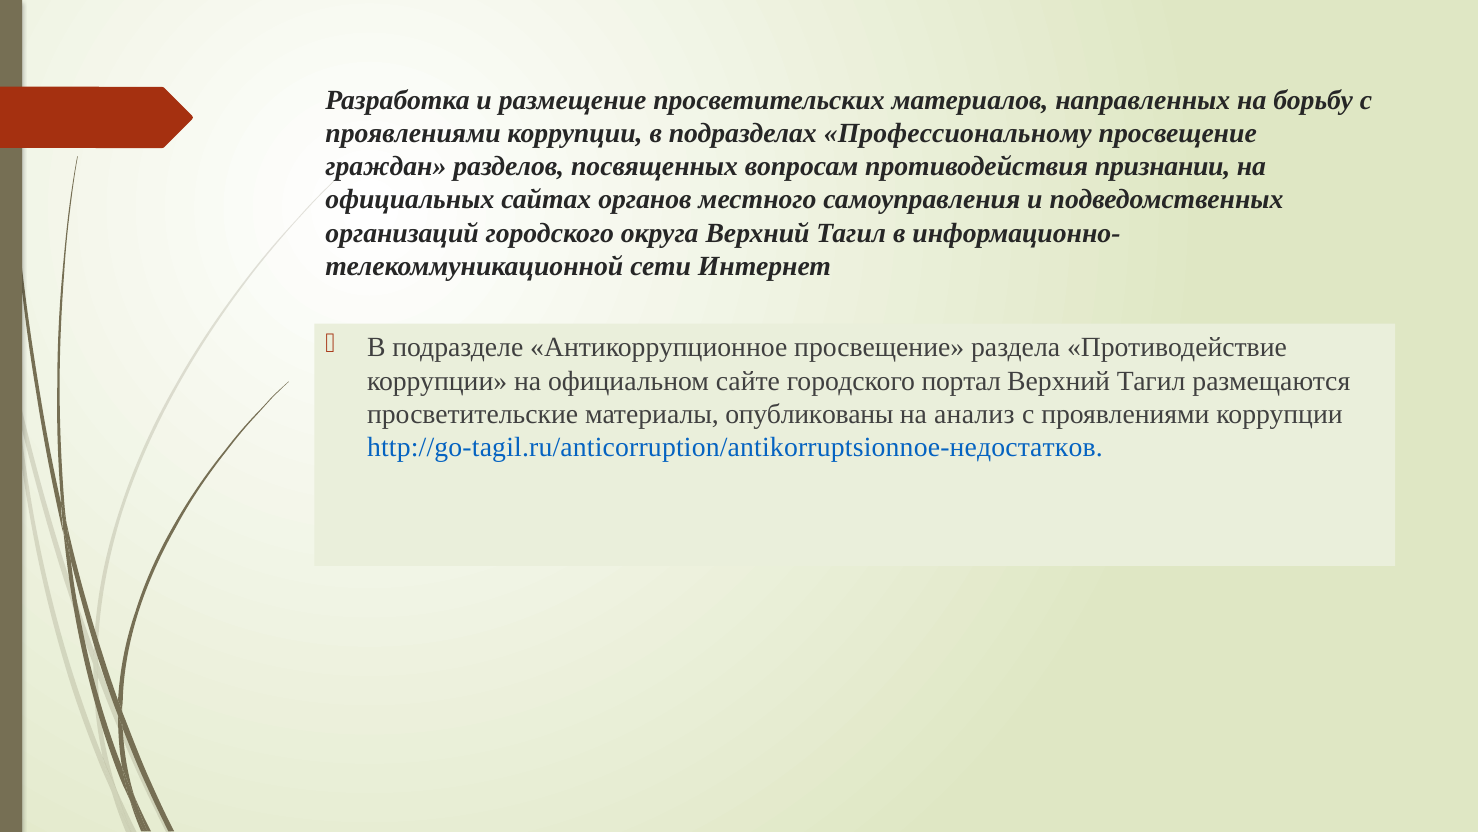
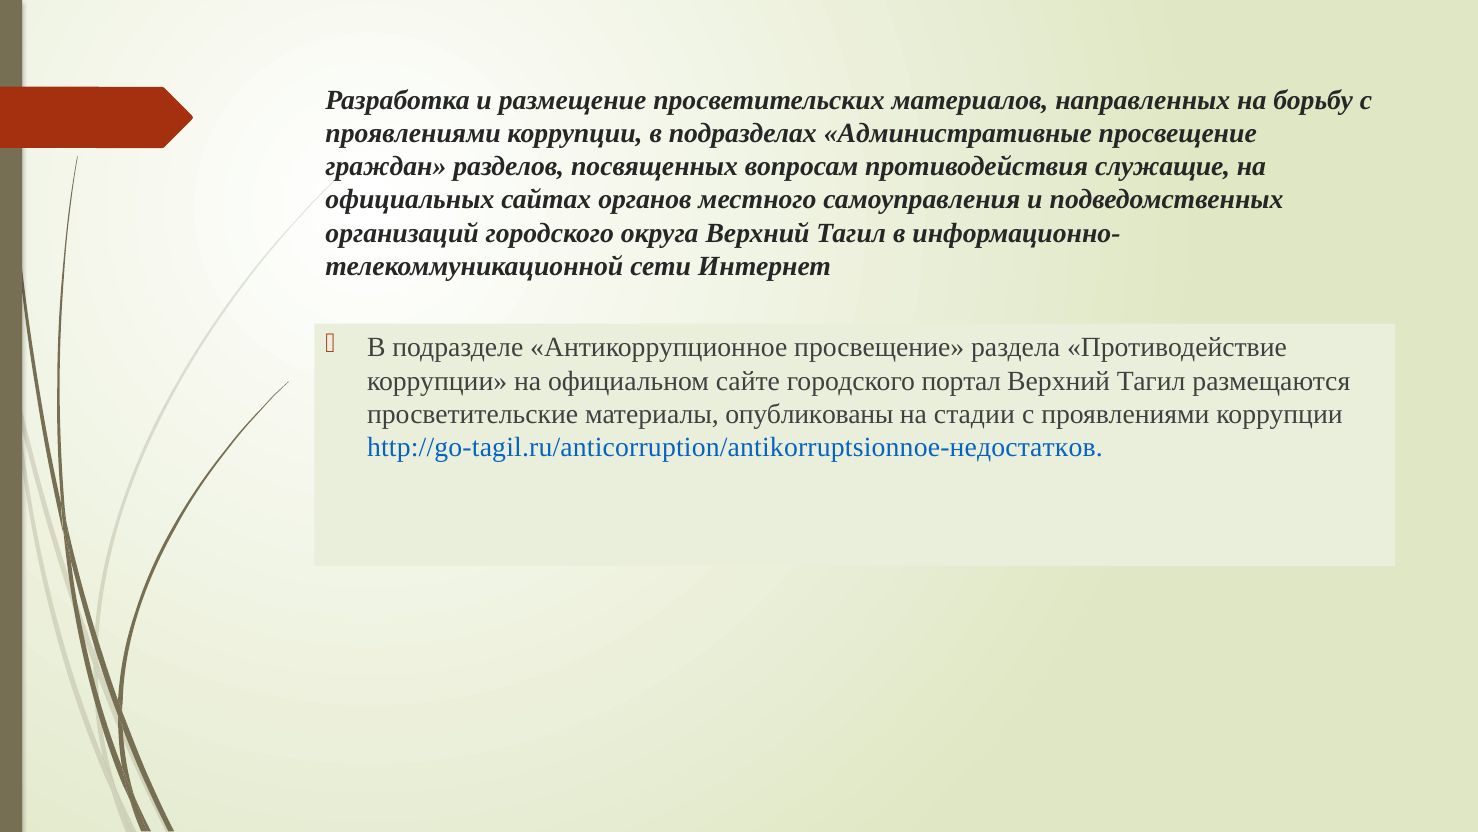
Профессиональному: Профессиональному -> Административные (958, 133)
признании: признании -> служащие (1163, 166)
анализ: анализ -> стадии (974, 414)
